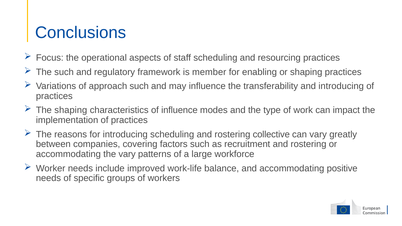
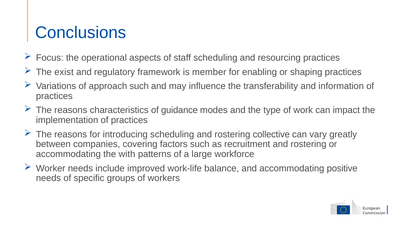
The such: such -> exist (64, 72)
and introducing: introducing -> information (341, 86)
shaping: shaping -> reasons (71, 110)
of influence: influence -> guidance (179, 110)
the vary: vary -> with (127, 154)
